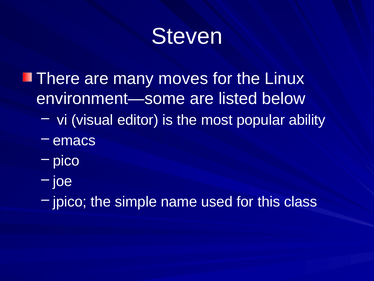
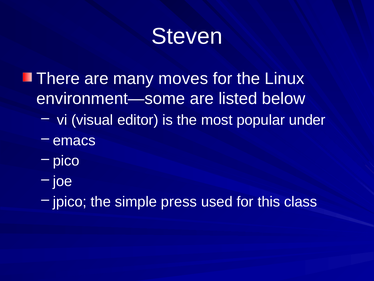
ability: ability -> under (307, 120)
name: name -> press (179, 201)
